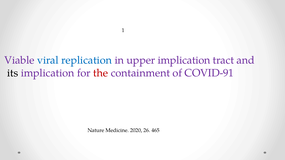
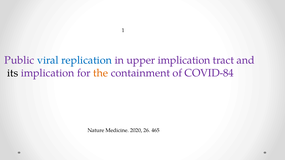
Viable: Viable -> Public (19, 60)
the colour: red -> orange (101, 73)
COVID-91: COVID-91 -> COVID-84 (209, 73)
